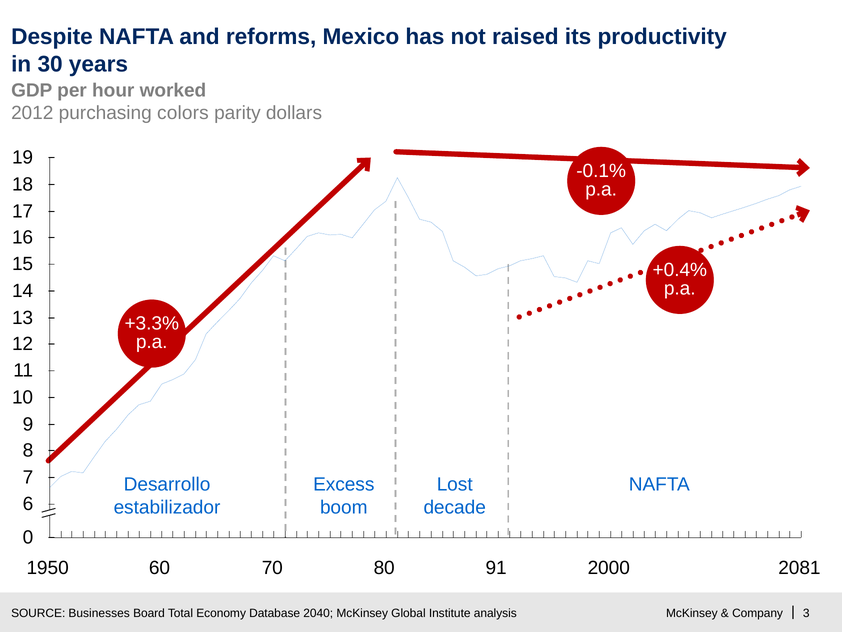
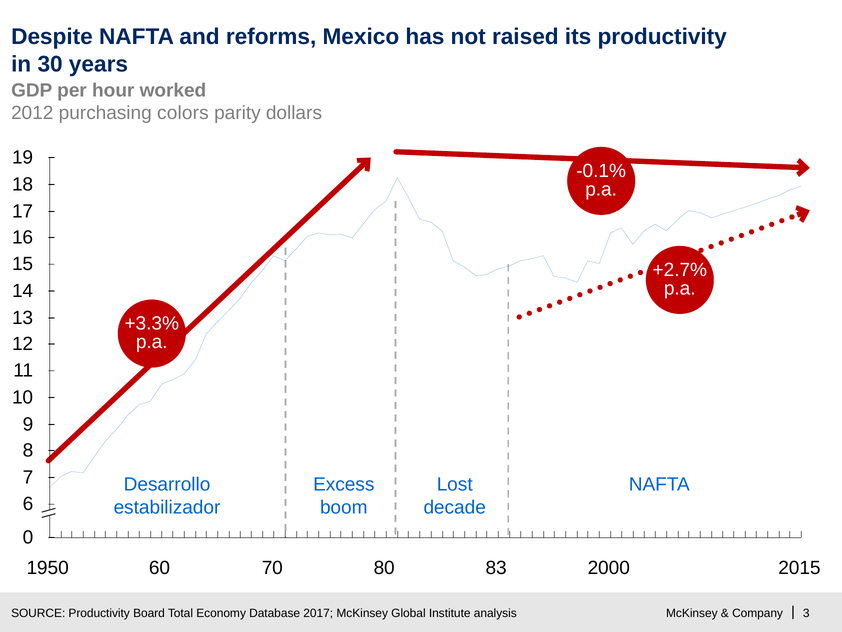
+0.4%: +0.4% -> +2.7% (680, 270)
91: 91 -> 83 (496, 567)
2081: 2081 -> 2015 (799, 567)
SOURCE Businesses: Businesses -> Productivity (99, 613)
2040: 2040 -> 2017 (318, 613)
